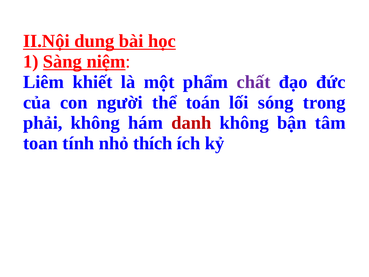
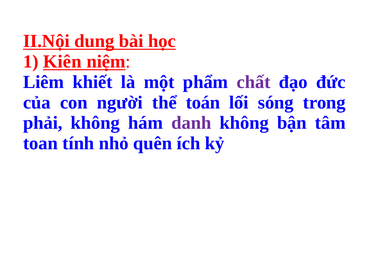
Sàng: Sàng -> Kiên (62, 61)
danh colour: red -> purple (191, 123)
thích: thích -> quên (153, 143)
